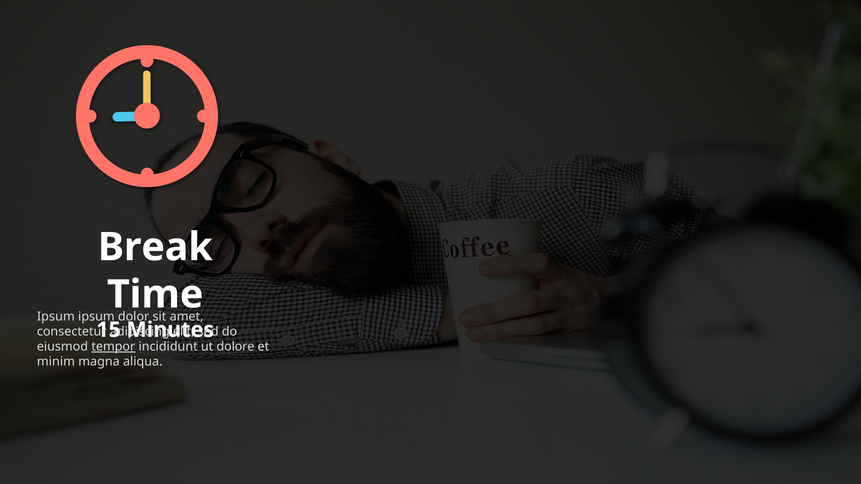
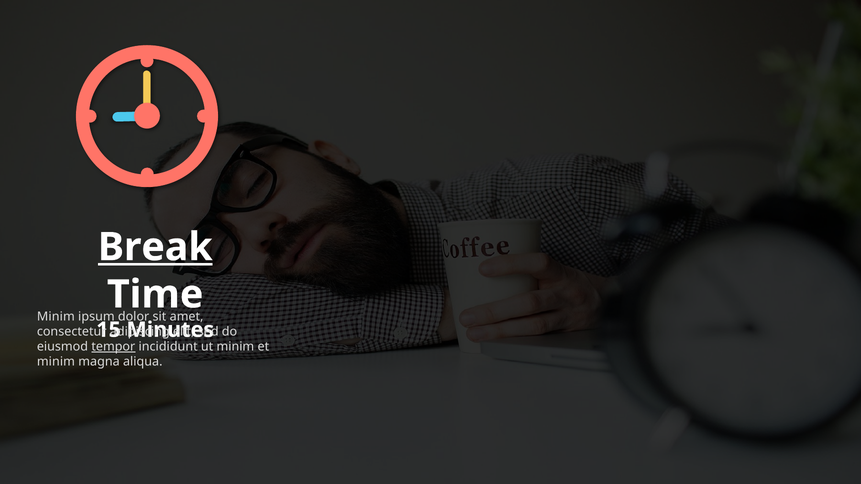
Break underline: none -> present (155, 247)
Ipsum: Ipsum -> Minim (56, 317)
dolore: dolore -> minim (235, 347)
